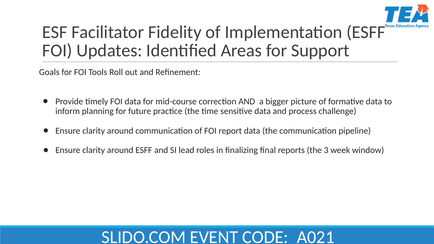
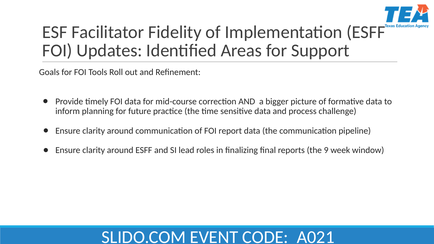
3: 3 -> 9 (326, 150)
